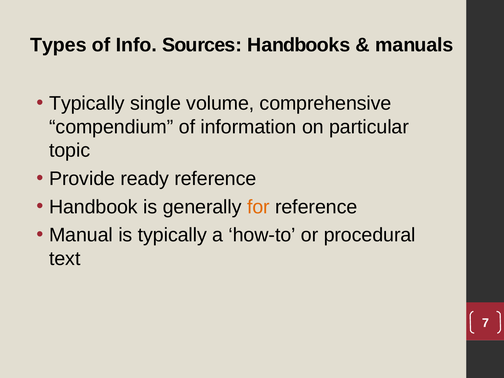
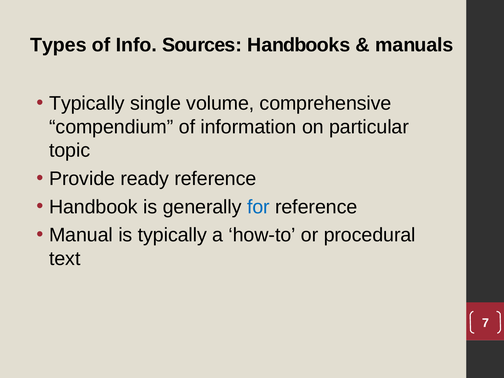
for colour: orange -> blue (258, 207)
